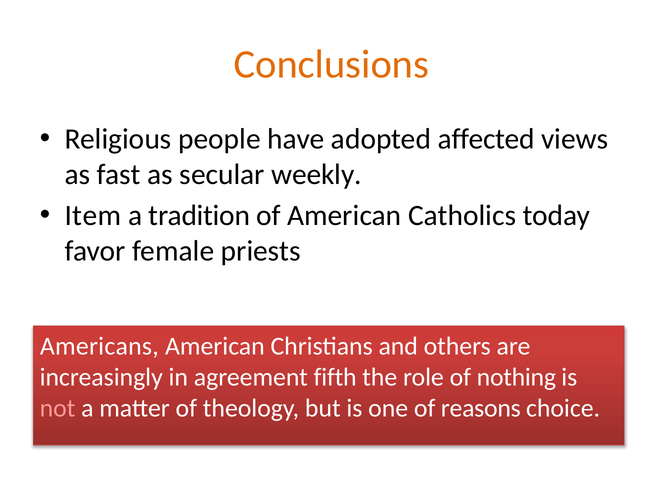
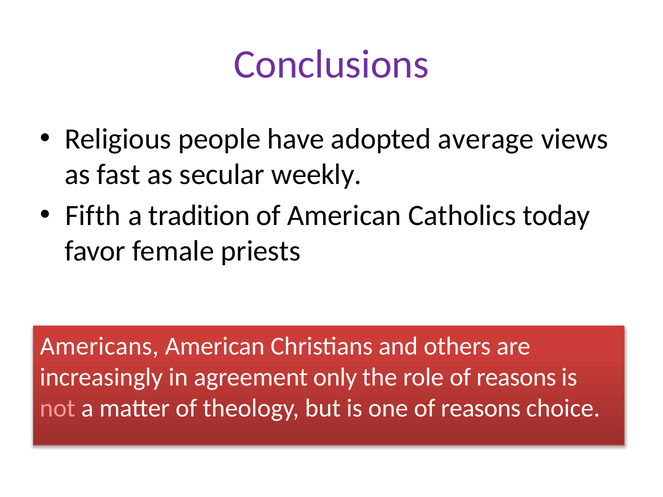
Conclusions colour: orange -> purple (331, 64)
affected: affected -> average (486, 139)
Item: Item -> Fifth (93, 216)
fifth: fifth -> only (335, 377)
role of nothing: nothing -> reasons (516, 377)
